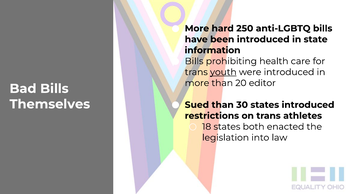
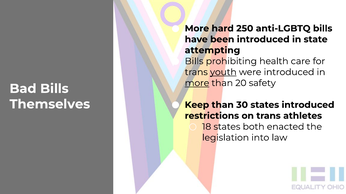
information: information -> attempting (212, 50)
more underline: none -> present (197, 83)
editor: editor -> safety (262, 83)
Sued: Sued -> Keep (197, 105)
